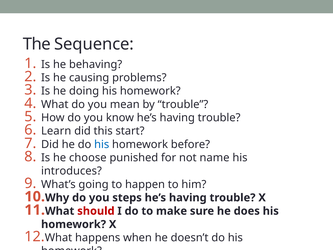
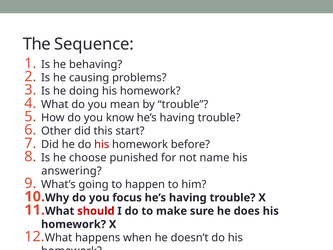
Learn: Learn -> Other (56, 131)
his colour: blue -> red (102, 144)
introduces: introduces -> answering (71, 171)
steps: steps -> focus (127, 197)
